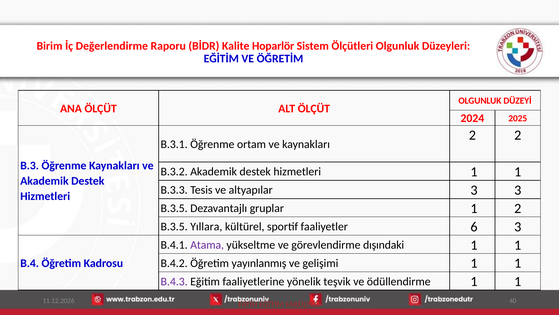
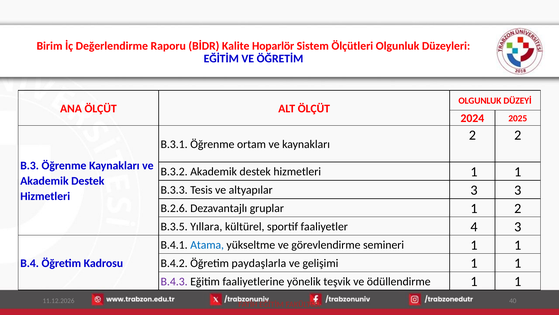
B.3.5: B.3.5 -> B.2.6 (174, 208)
6: 6 -> 4 (474, 226)
Atama colour: purple -> blue (207, 245)
dışındaki: dışındaki -> semineri (384, 245)
yayınlanmış: yayınlanmış -> paydaşlarla (259, 263)
